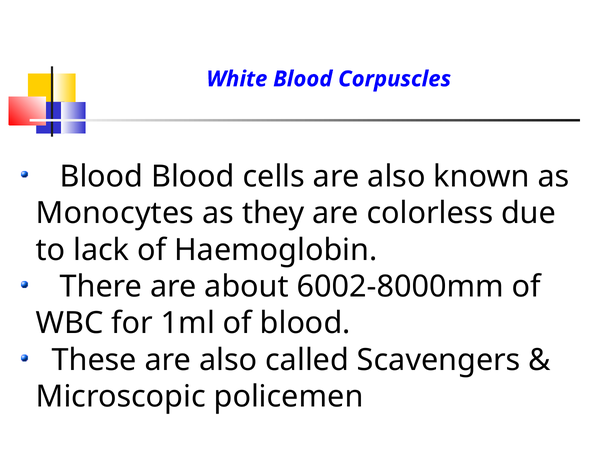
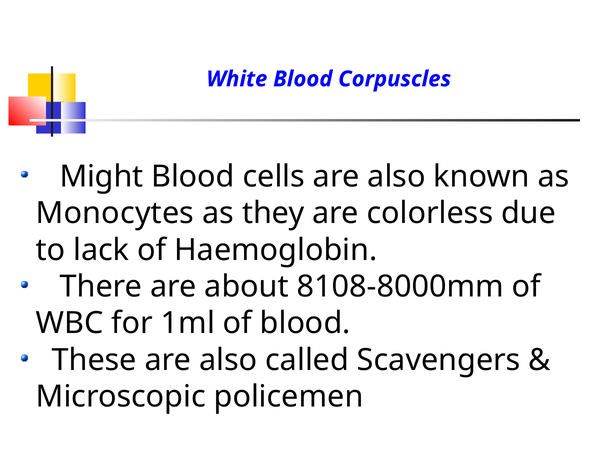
Blood: Blood -> Might (102, 176)
6002-8000mm: 6002-8000mm -> 8108-8000mm (400, 287)
